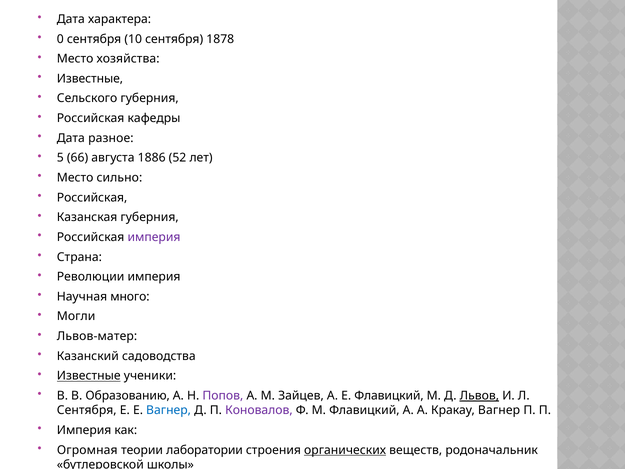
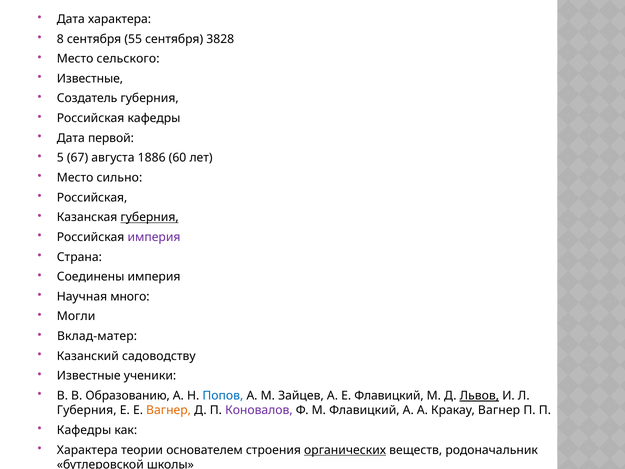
0: 0 -> 8 (60, 39)
10: 10 -> 55 (133, 39)
1878: 1878 -> 3828 (220, 39)
хозяйства: хозяйства -> сельского (128, 59)
Сельского: Сельского -> Создатель (87, 98)
разное: разное -> первой (111, 138)
66: 66 -> 67 (78, 158)
52: 52 -> 60 (178, 158)
губерния underline: none -> present (150, 217)
Революции: Революции -> Соединены (91, 277)
Львов-матер: Львов-матер -> Вклад-матер (97, 336)
садоводства: садоводства -> садоводству (159, 356)
Известные underline: present -> none (89, 376)
Попов colour: purple -> blue (223, 396)
Сентября: Сентября -> Губерния (87, 410)
Вагнер colour: blue -> orange (169, 410)
Империя: Империя -> Кафедры (84, 430)
Огромная: Огромная -> Характера (87, 450)
лаборатории: лаборатории -> основателем (205, 450)
